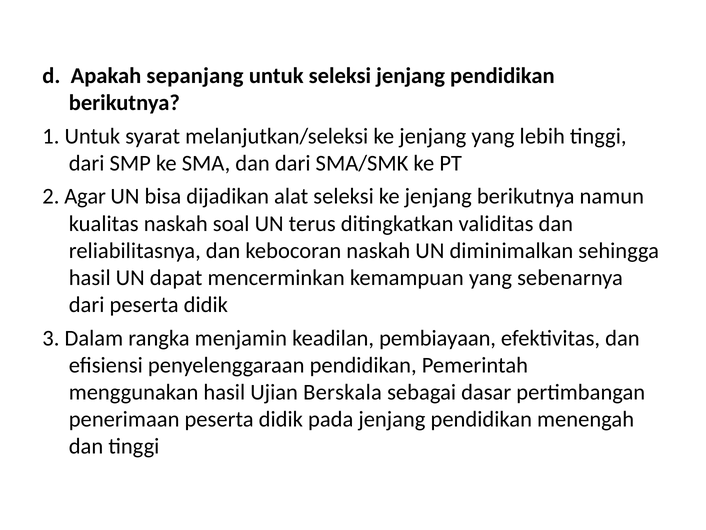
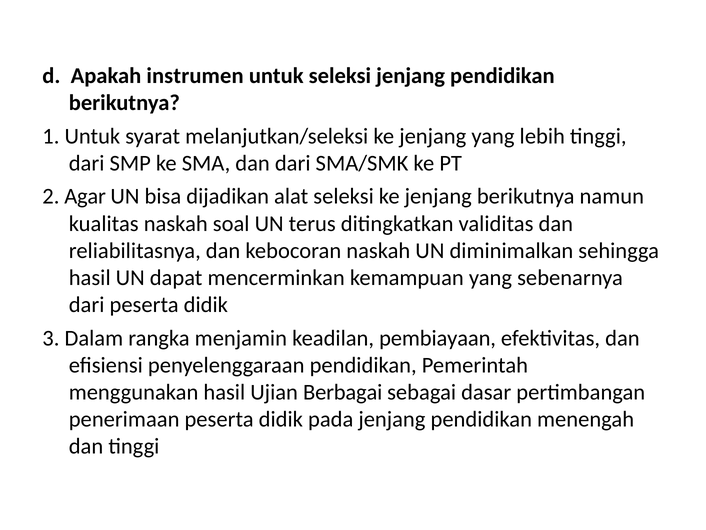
sepanjang: sepanjang -> instrumen (195, 76)
Berskala: Berskala -> Berbagai (343, 392)
